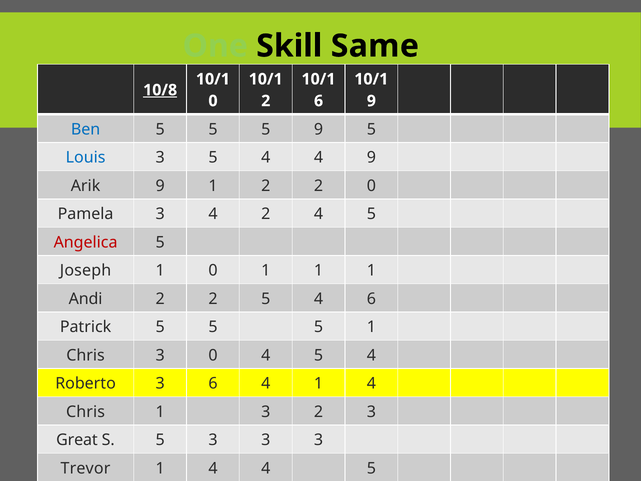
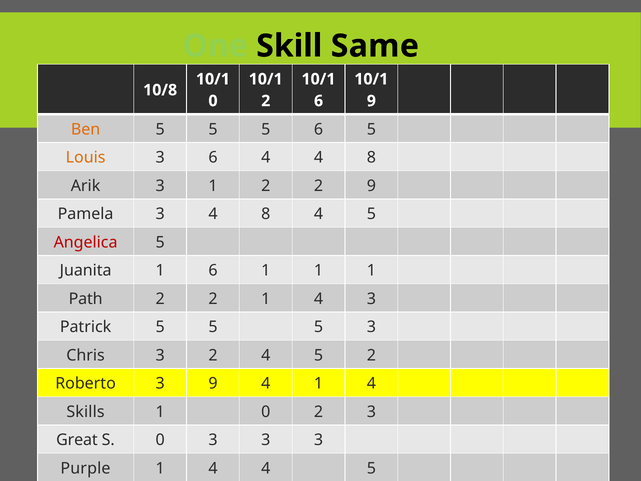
10/8 underline: present -> none (160, 90)
Ben colour: blue -> orange (86, 129)
5 9: 9 -> 6 (319, 129)
Louis colour: blue -> orange (86, 157)
5: 5 -> 6 (213, 157)
4 4 9: 9 -> 8 (371, 157)
Arik 9: 9 -> 3 (160, 186)
2 0: 0 -> 9 (371, 186)
3 4 2: 2 -> 8 (266, 214)
Joseph: Joseph -> Juanita (86, 270)
1 0: 0 -> 6 (213, 270)
Andi: Andi -> Path (86, 299)
2 5: 5 -> 1 (266, 299)
4 6: 6 -> 3 (371, 299)
5 1: 1 -> 3 (371, 327)
3 0: 0 -> 2 (213, 355)
4 5 4: 4 -> 2 (371, 355)
3 6: 6 -> 9 (213, 383)
Chris: Chris -> Skills (85, 412)
1 3: 3 -> 0 (266, 412)
S 5: 5 -> 0 (160, 440)
Trevor: Trevor -> Purple (85, 468)
